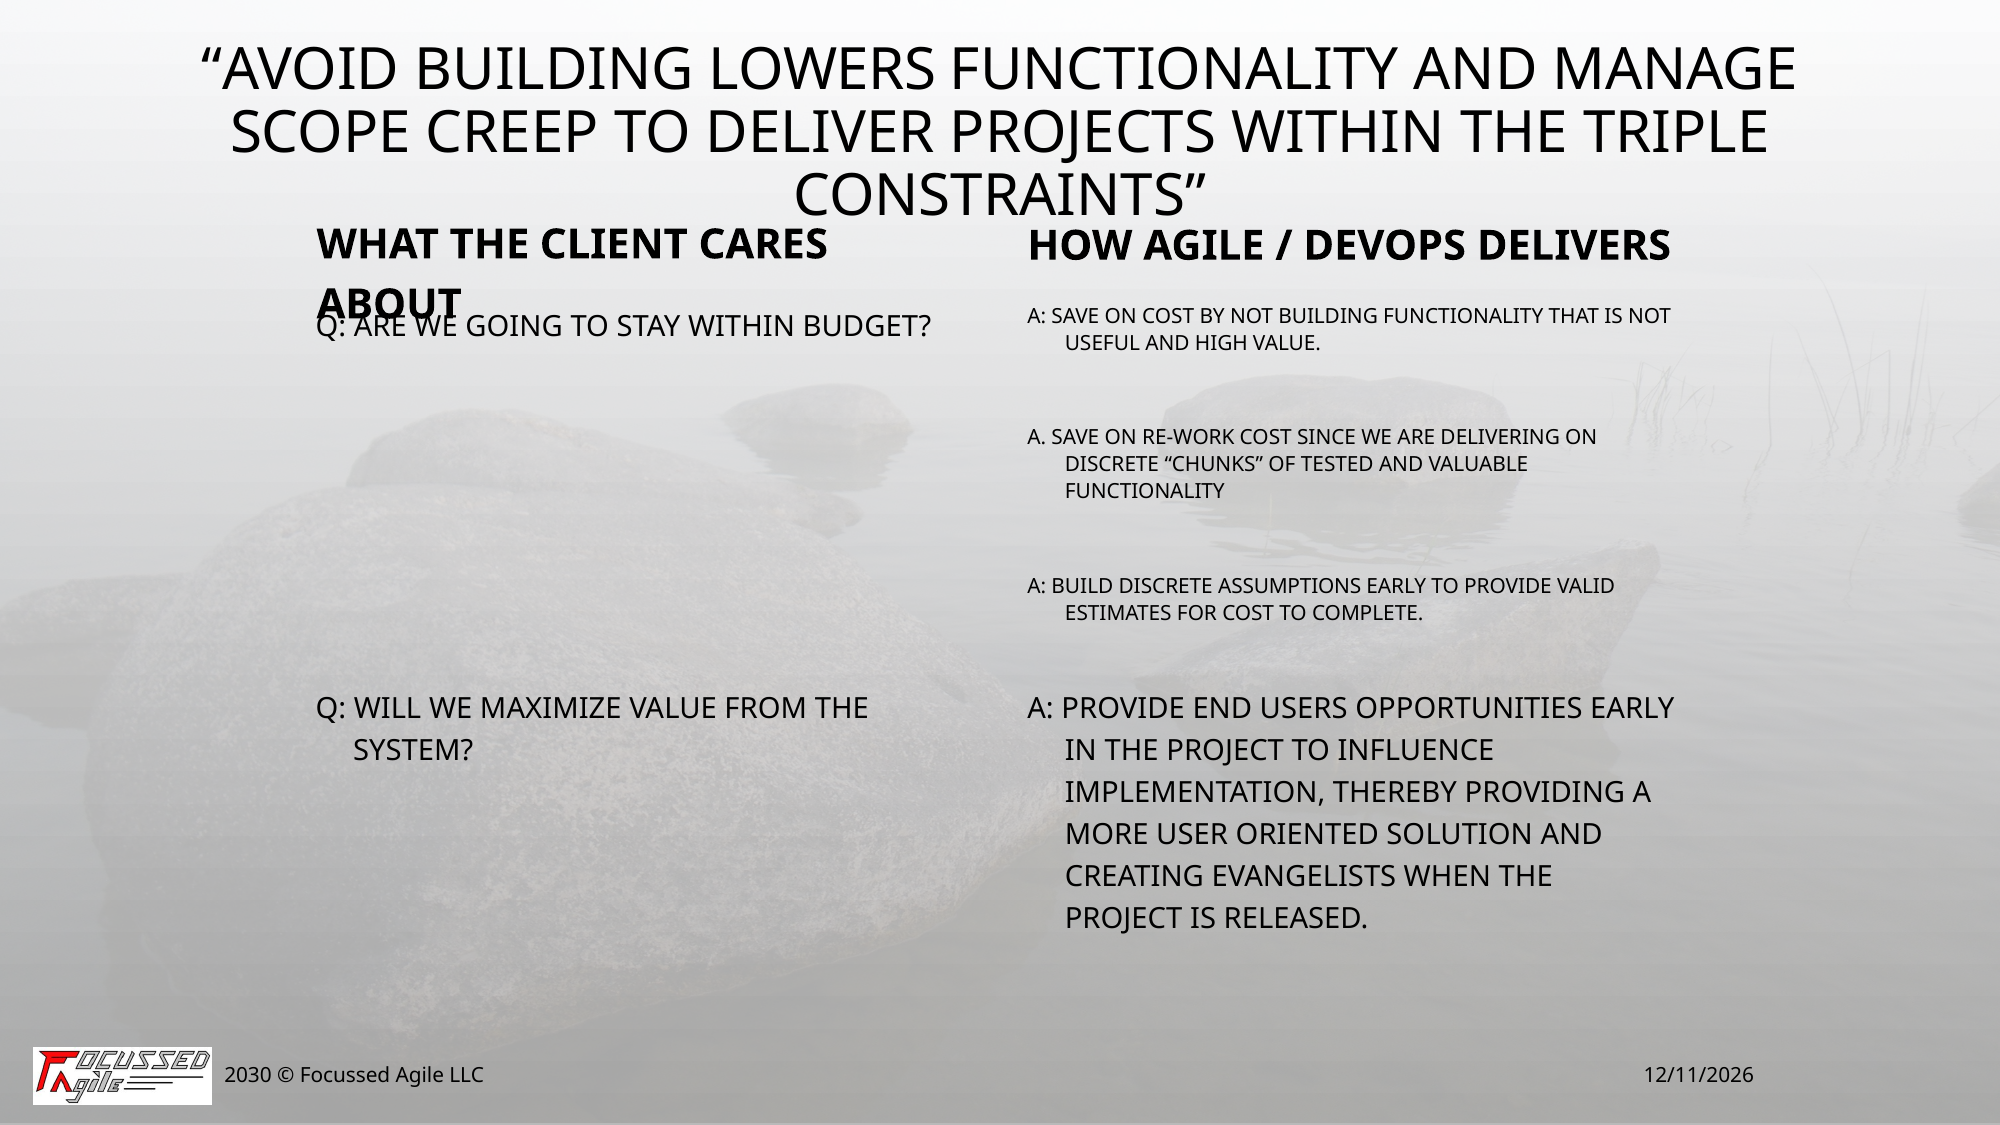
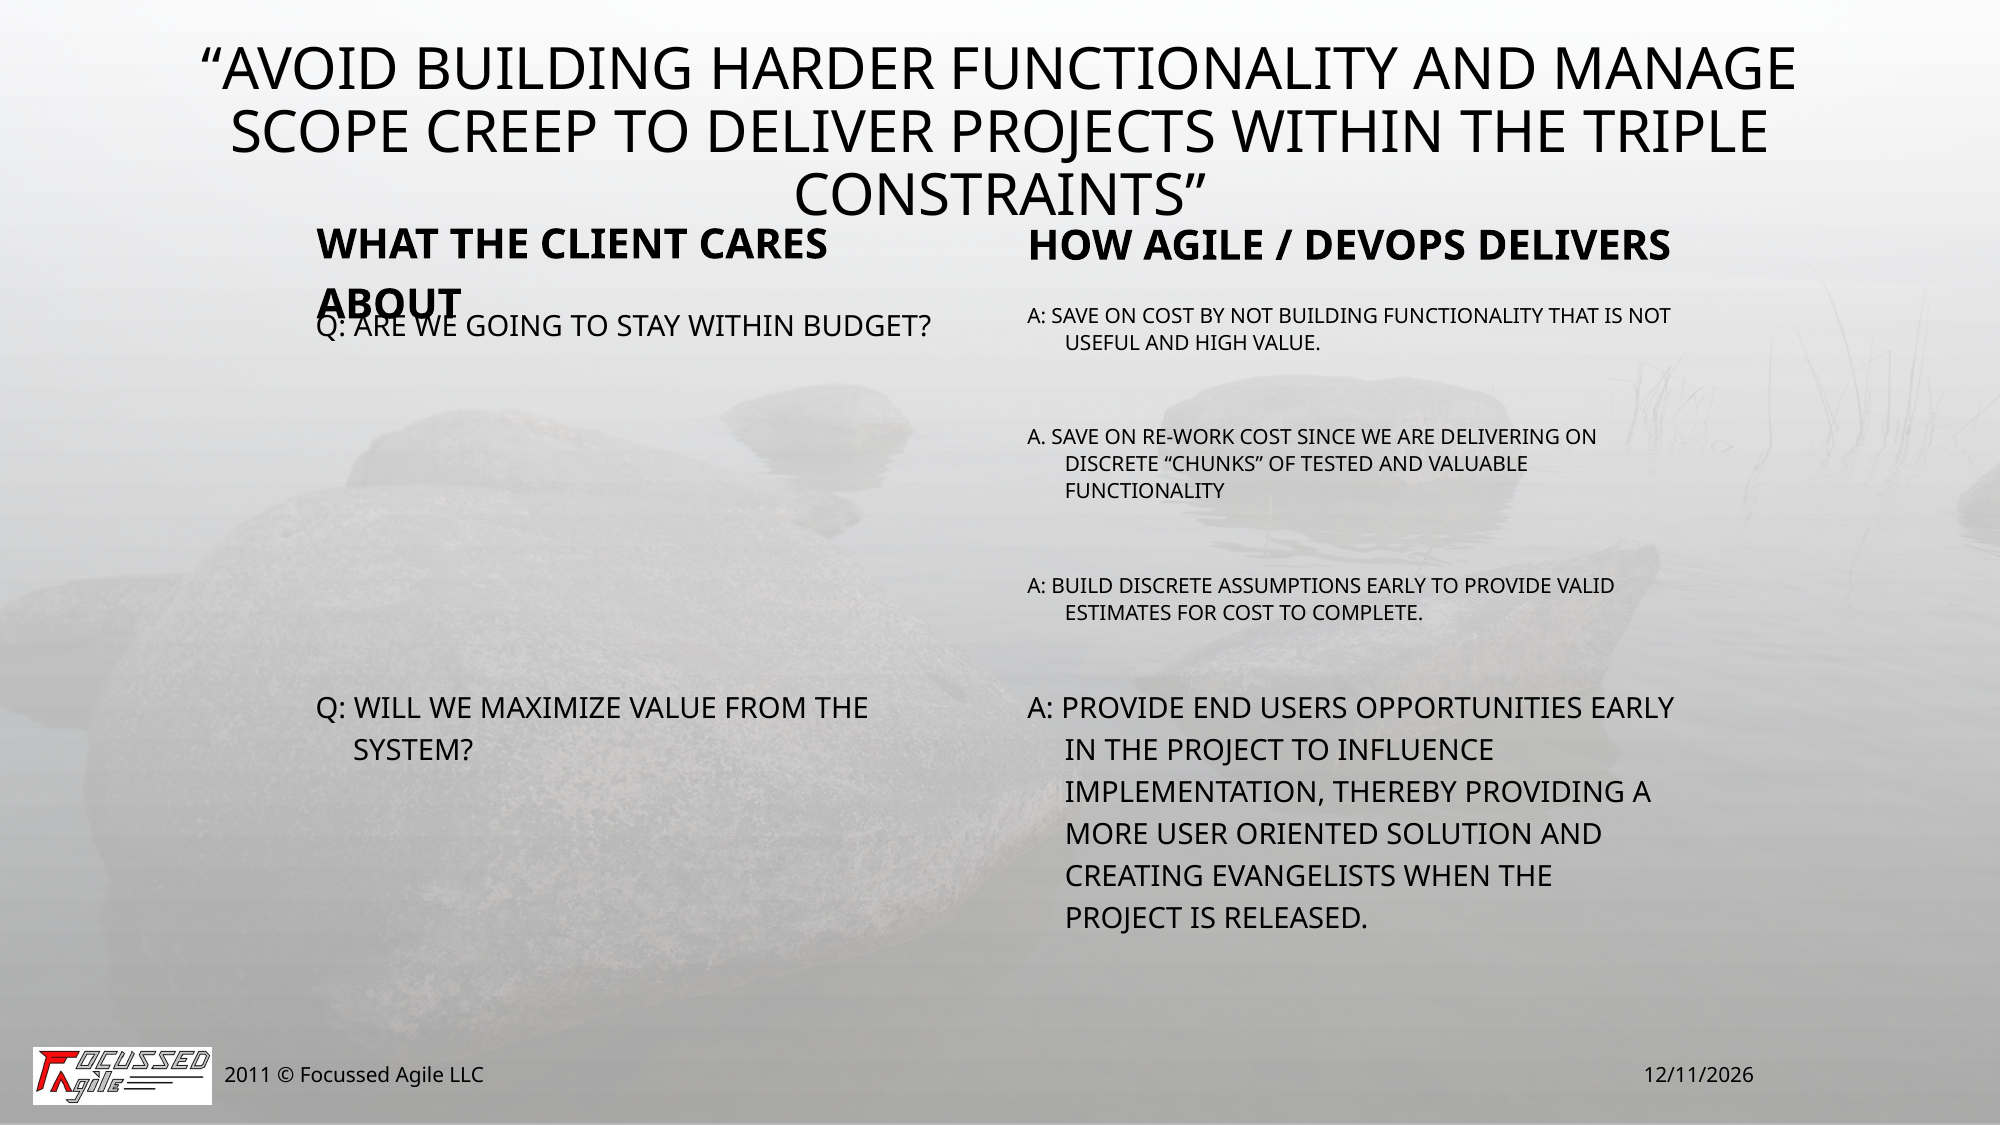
LOWERS: LOWERS -> HARDER (822, 71)
2030: 2030 -> 2011 (248, 1076)
